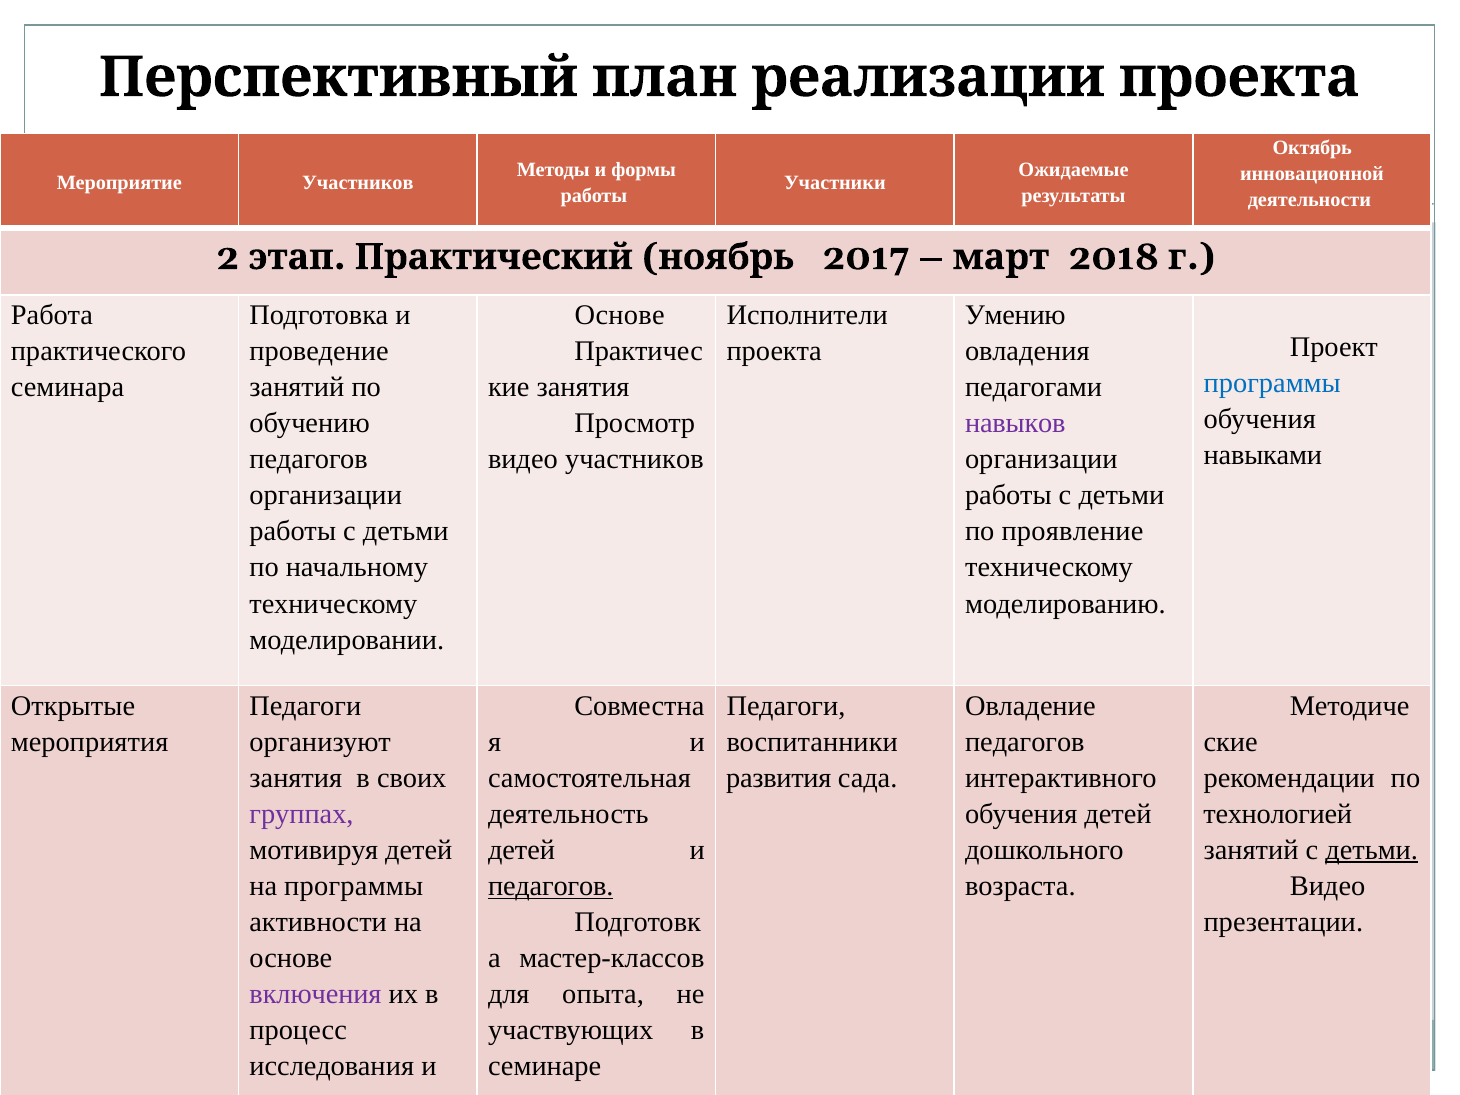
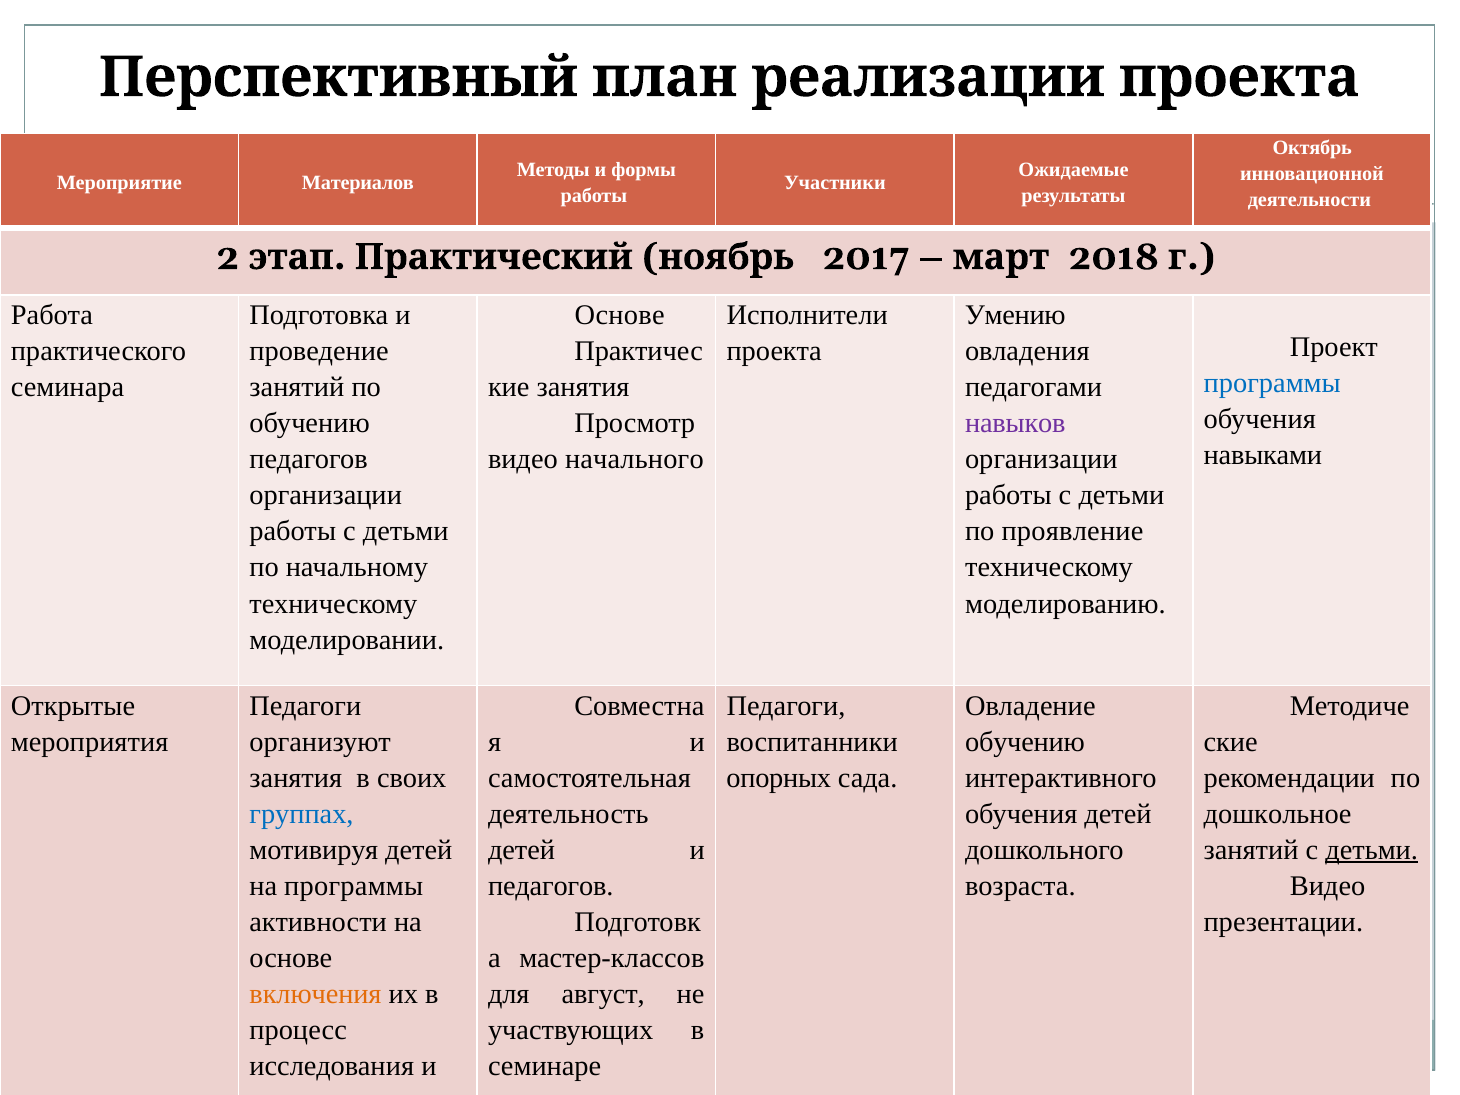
Мероприятие Участников: Участников -> Материалов (358, 183)
видео участников: участников -> начального (634, 459)
педагогов: педагогов -> обучению (1025, 742)
развития: развития -> опорных (779, 778)
группах colour: purple -> blue (302, 814)
технологией: технологией -> дошкольное (1278, 814)
педагогов underline: present -> none (551, 886)
включения colour: purple -> orange (315, 994)
опыта: опыта -> август (603, 994)
